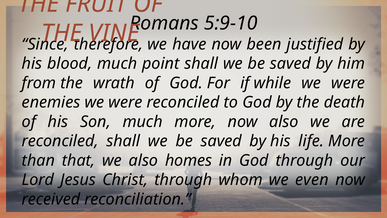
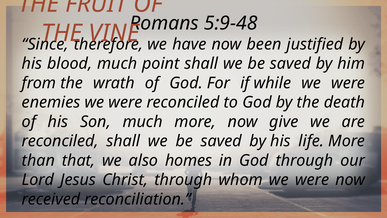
5:9-10: 5:9-10 -> 5:9-48 (231, 23)
now also: also -> give (284, 122)
whom we even: even -> were (312, 180)
